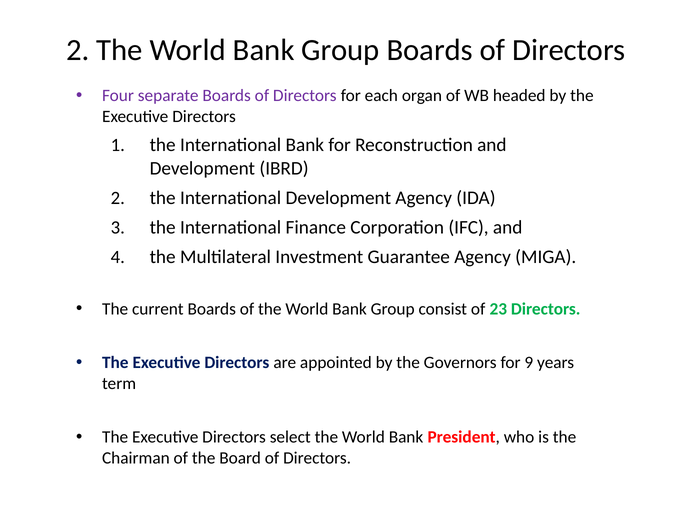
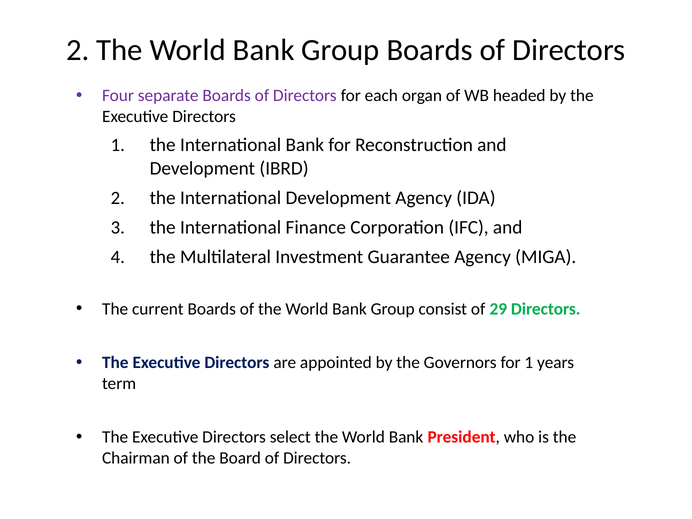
23: 23 -> 29 (498, 309)
for 9: 9 -> 1 (529, 363)
